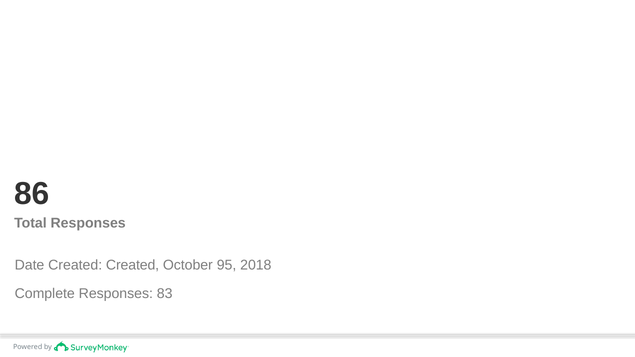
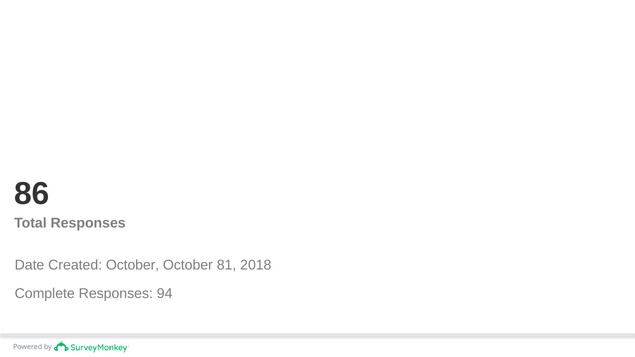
Created Created: Created -> October (133, 265)
95: 95 -> 81 (227, 265)
83: 83 -> 94 (165, 294)
